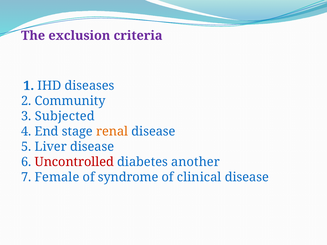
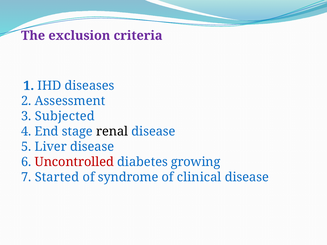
Community: Community -> Assessment (70, 101)
renal colour: orange -> black (112, 132)
another: another -> growing (196, 162)
Female: Female -> Started (57, 177)
